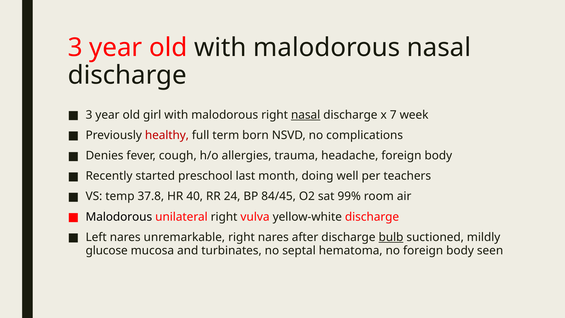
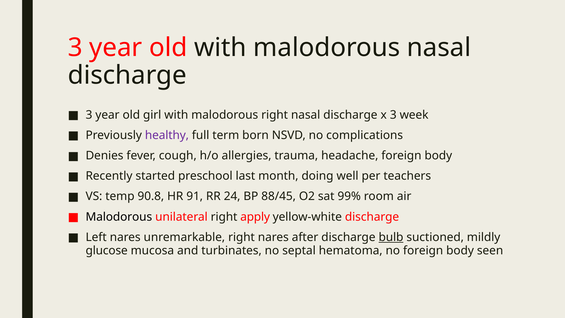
nasal underline: present -> none (306, 115)
x 7: 7 -> 3 (393, 115)
healthy colour: red -> purple (167, 135)
37.8: 37.8 -> 90.8 (151, 196)
40: 40 -> 91 (195, 196)
84/45: 84/45 -> 88/45 (279, 196)
vulva: vulva -> apply (255, 217)
